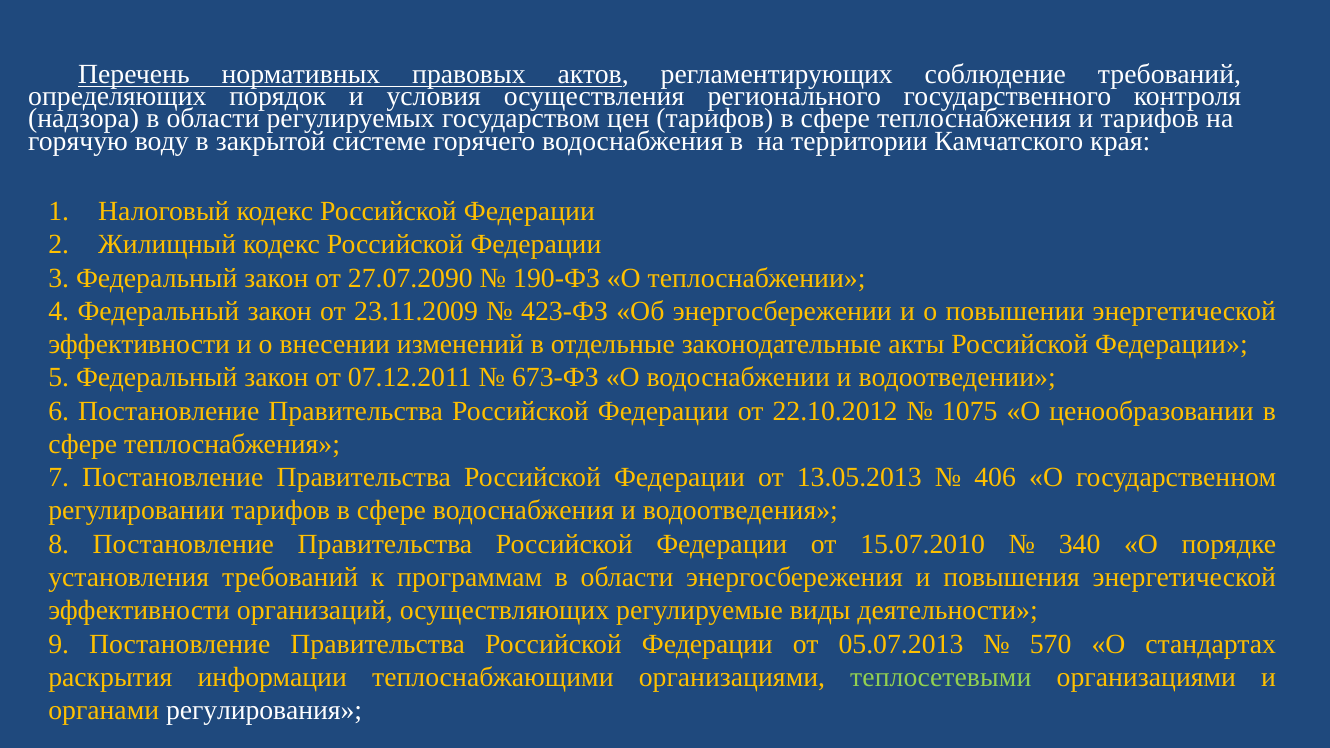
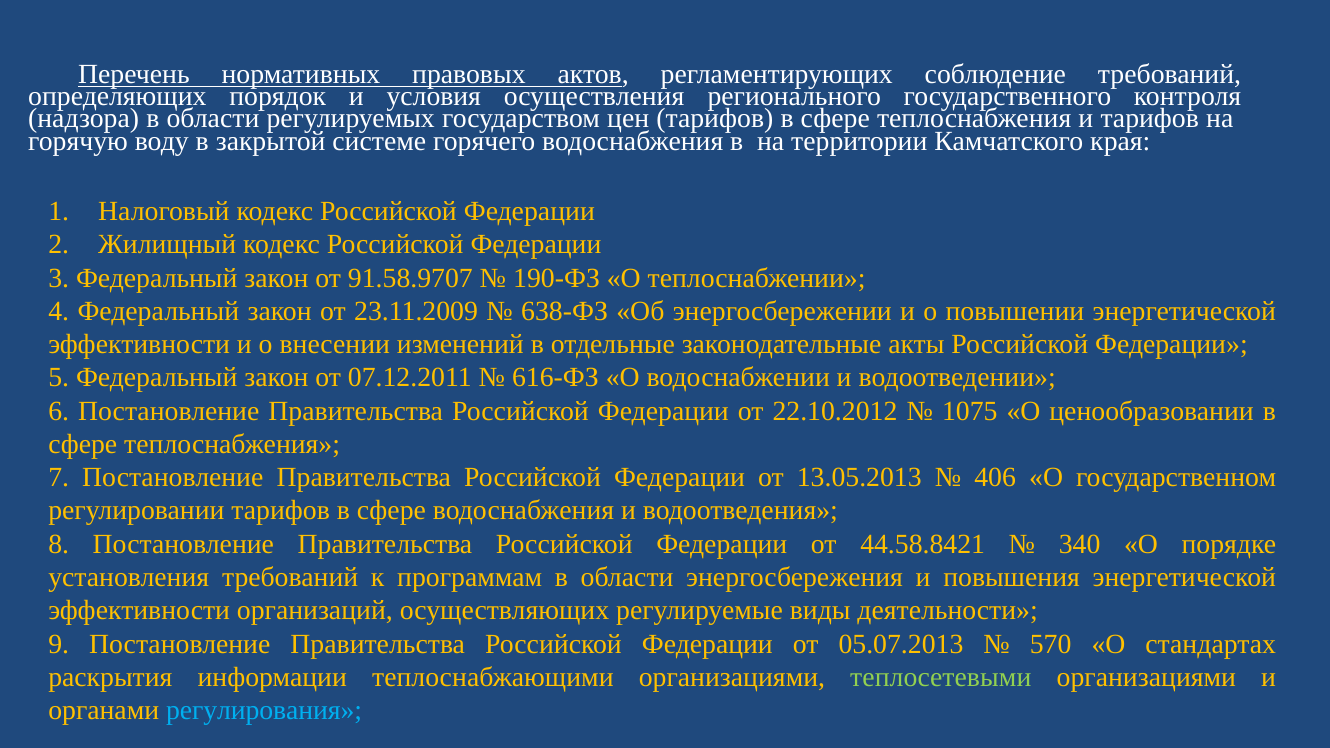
27.07.2090: 27.07.2090 -> 91.58.9707 (410, 278)
423-ФЗ: 423-ФЗ -> 638-ФЗ (565, 311)
673-ФЗ: 673-ФЗ -> 616-ФЗ (555, 378)
15.07.2010: 15.07.2010 -> 44.58.8421 (923, 544)
регулирования colour: white -> light blue (264, 710)
